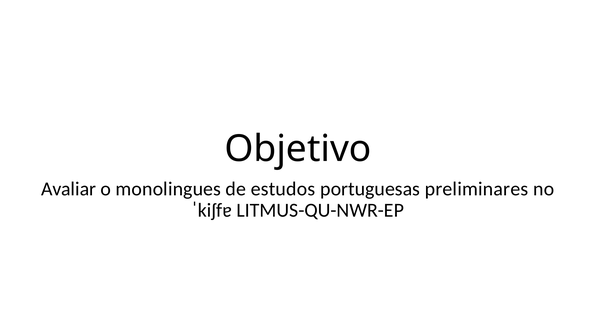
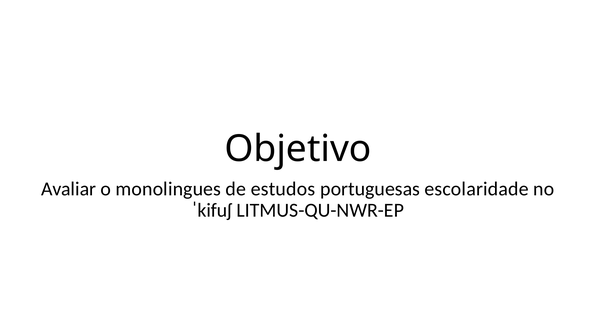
preliminares: preliminares -> escolaridade (477, 189)
ˈkiʃfɐ: ˈkiʃfɐ -> ˈkifuʃ (212, 210)
